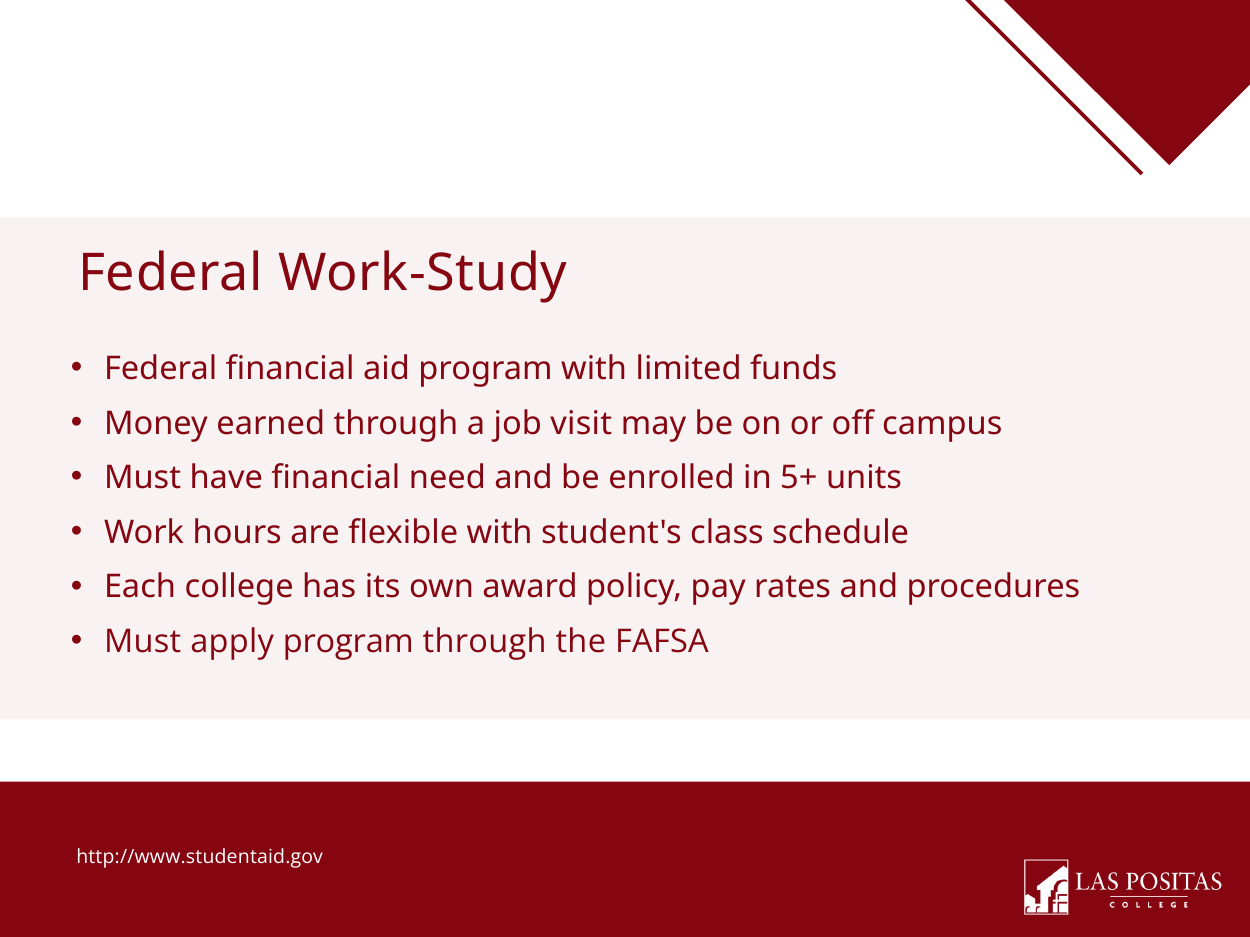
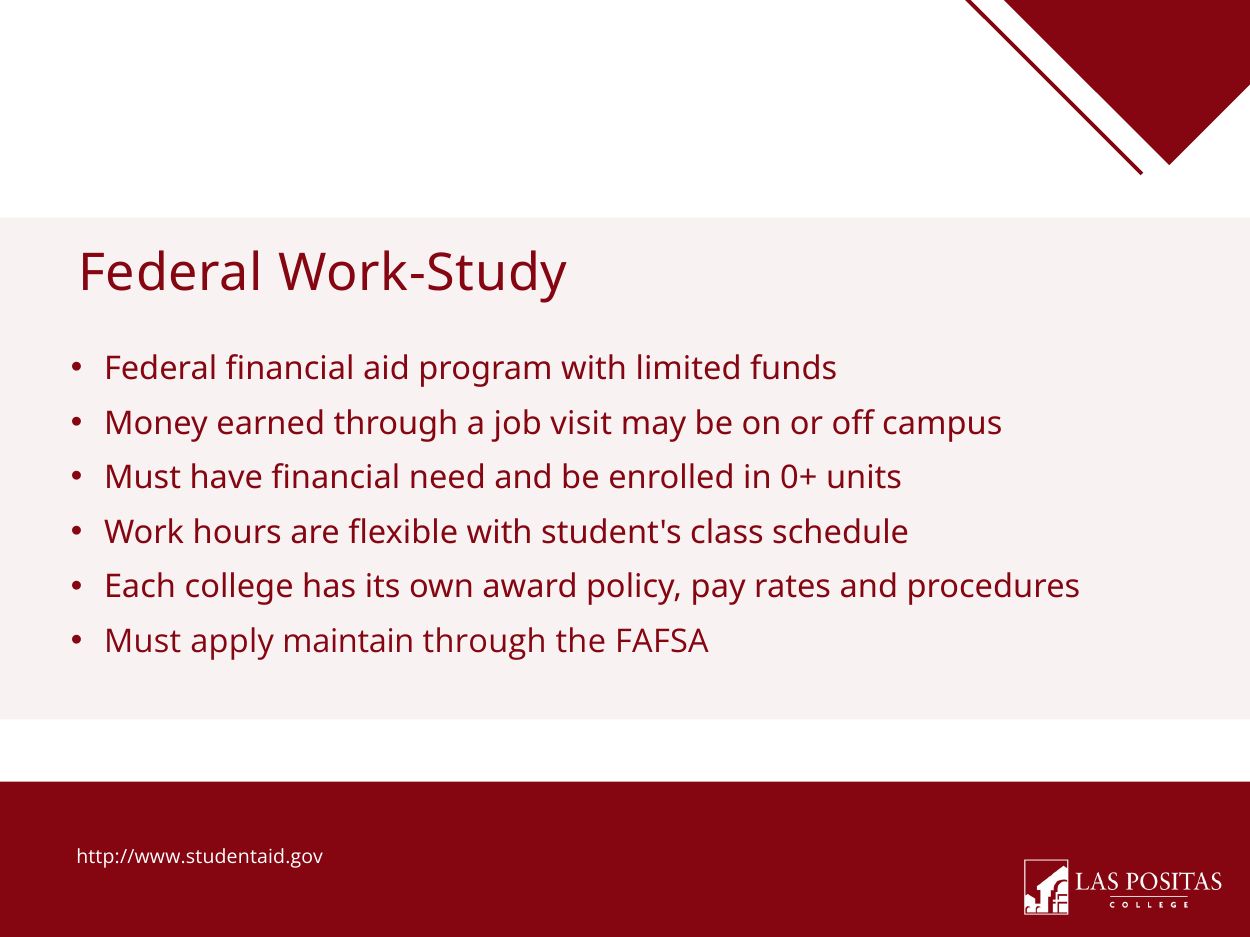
5+: 5+ -> 0+ (799, 478)
apply program: program -> maintain (348, 642)
